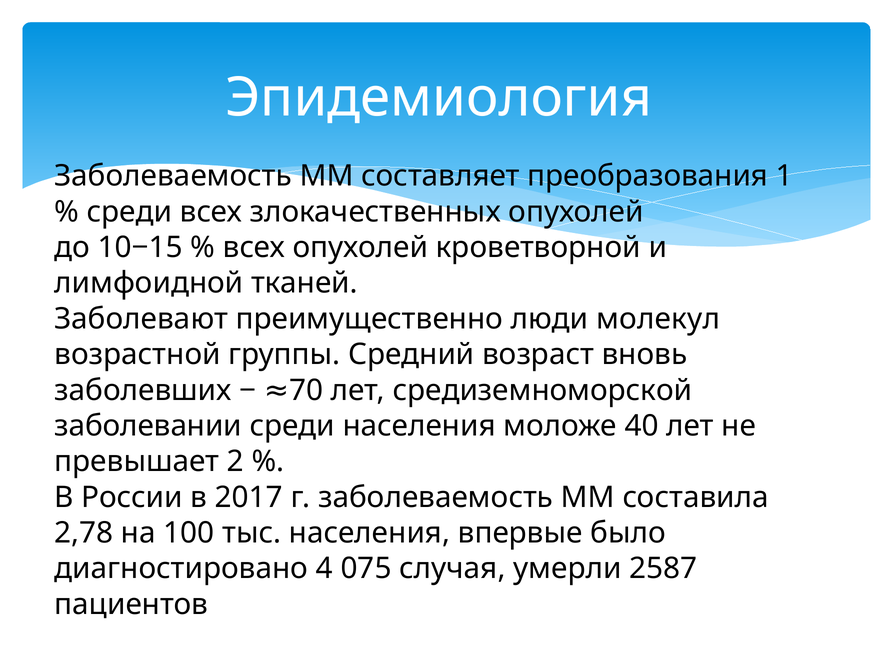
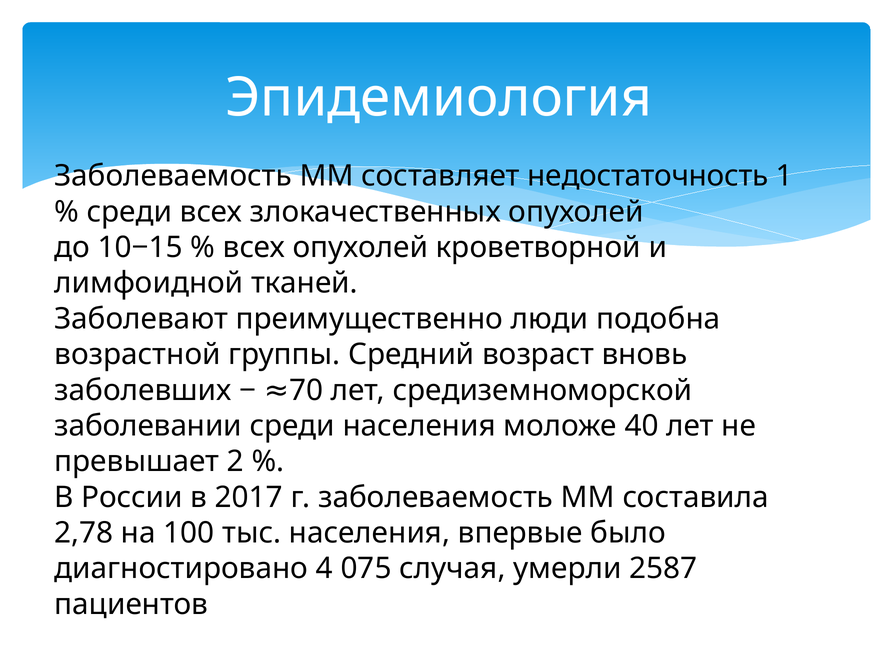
преобразования: преобразования -> недостаточность (648, 176)
молекул: молекул -> подобна (658, 319)
